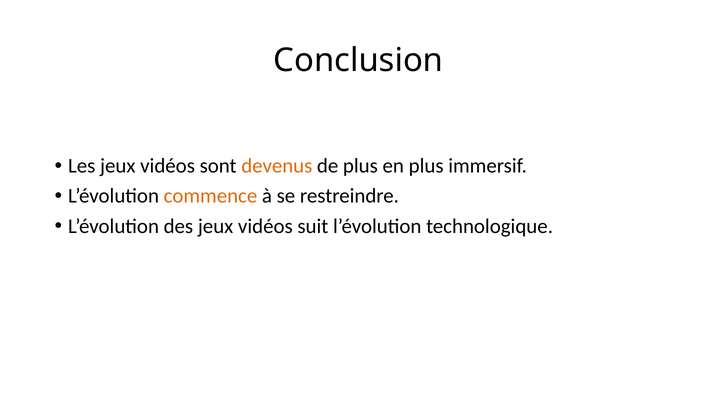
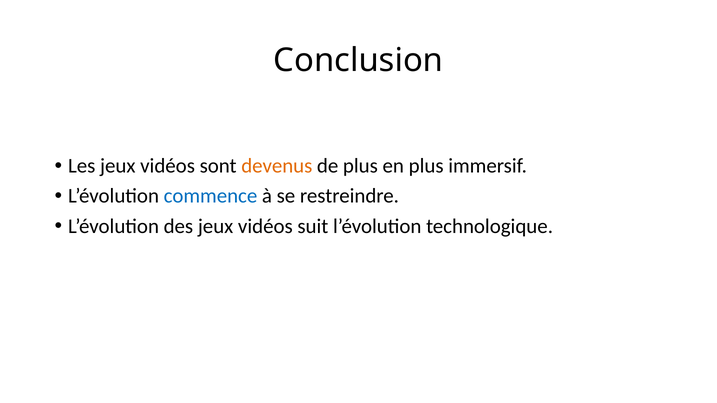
commence colour: orange -> blue (210, 196)
